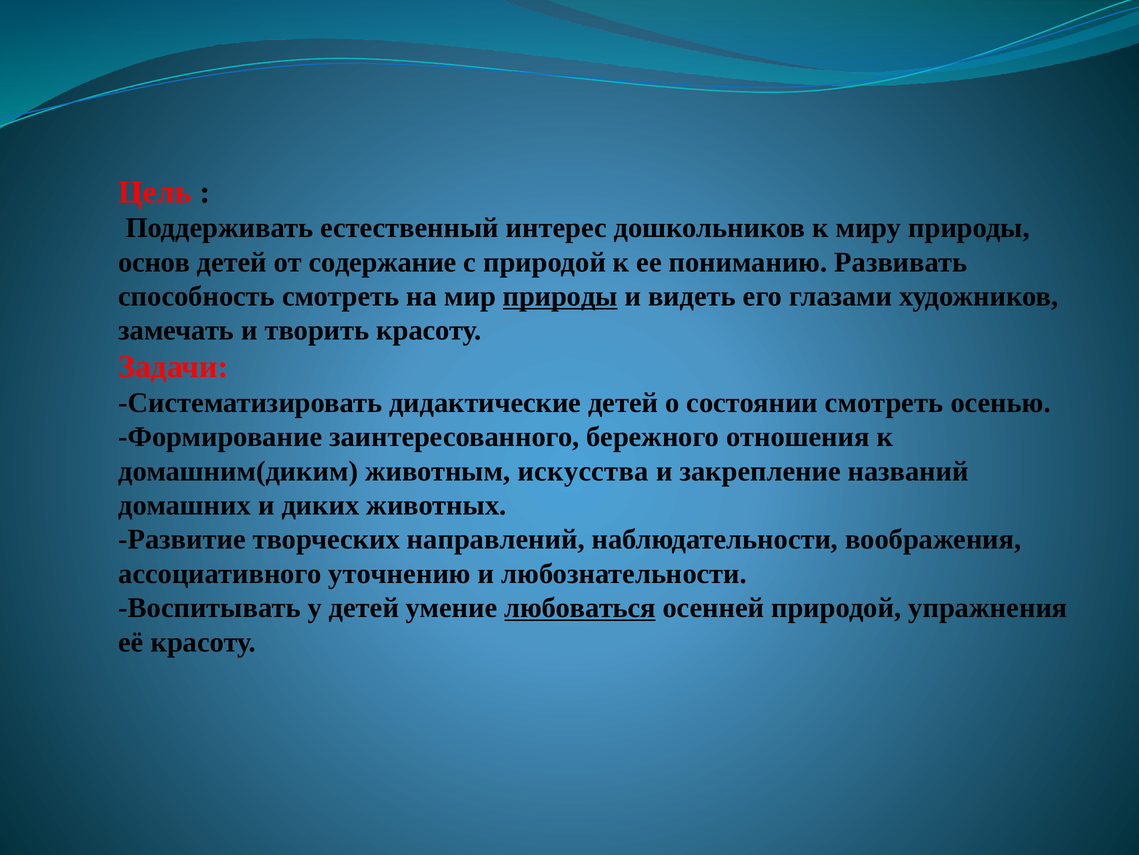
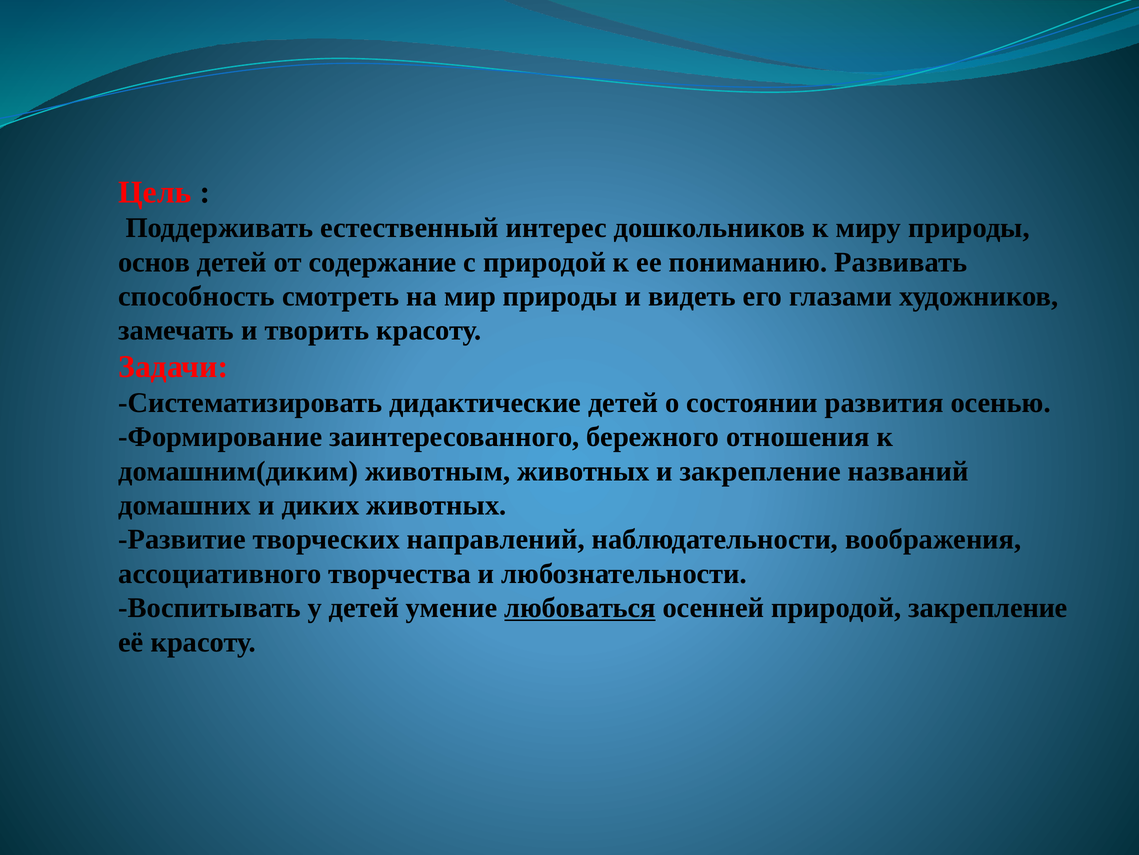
природы underline: present -> none (560, 296)
состоянии смотреть: смотреть -> развития (884, 402)
животным искусства: искусства -> животных (583, 471)
уточнению: уточнению -> творчества (400, 573)
природой упражнения: упражнения -> закрепление (988, 607)
